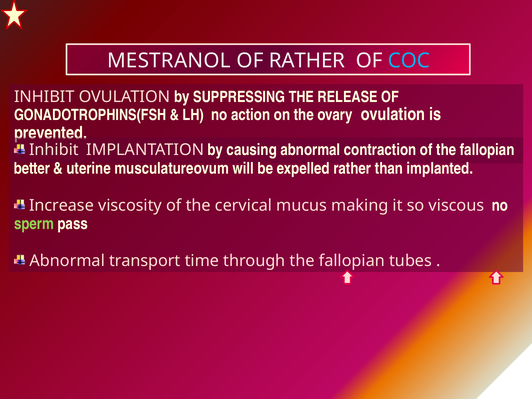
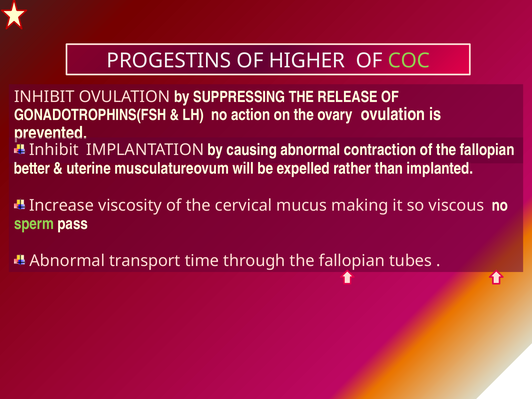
MESTRANOL: MESTRANOL -> PROGESTINS (169, 61)
OF RATHER: RATHER -> HIGHER (307, 61)
COC colour: light blue -> light green (409, 61)
